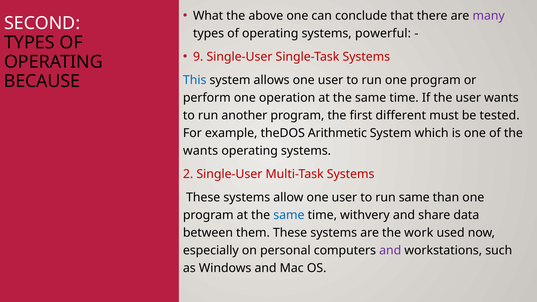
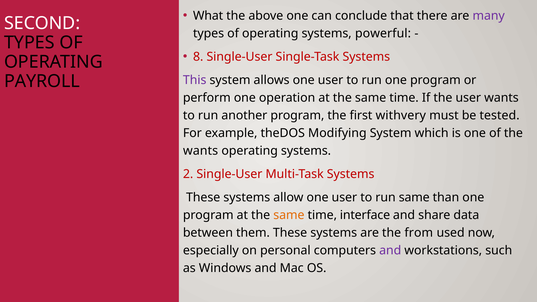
9: 9 -> 8 (198, 57)
BECAUSE: BECAUSE -> PAYROLL (42, 81)
This colour: blue -> purple (195, 80)
different: different -> withvery (401, 116)
Arithmetic: Arithmetic -> Modifying (337, 133)
same colour: blue -> orange (289, 215)
withvery: withvery -> interface (365, 215)
work: work -> from (419, 233)
